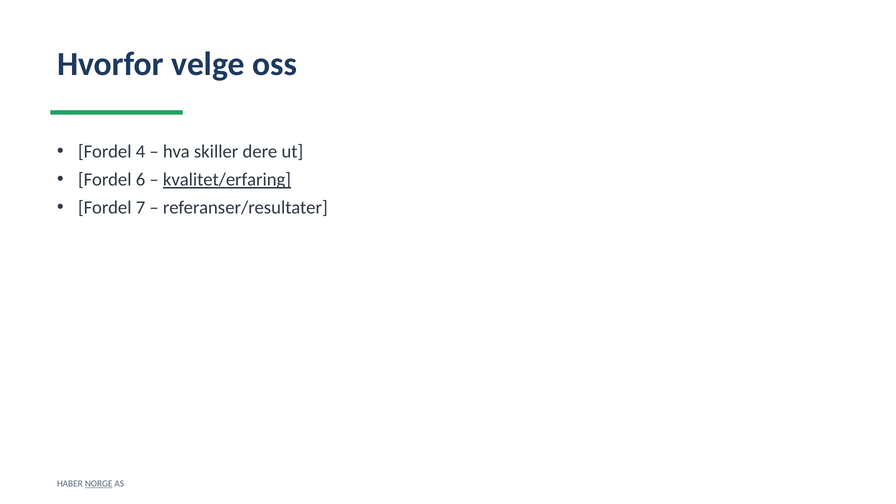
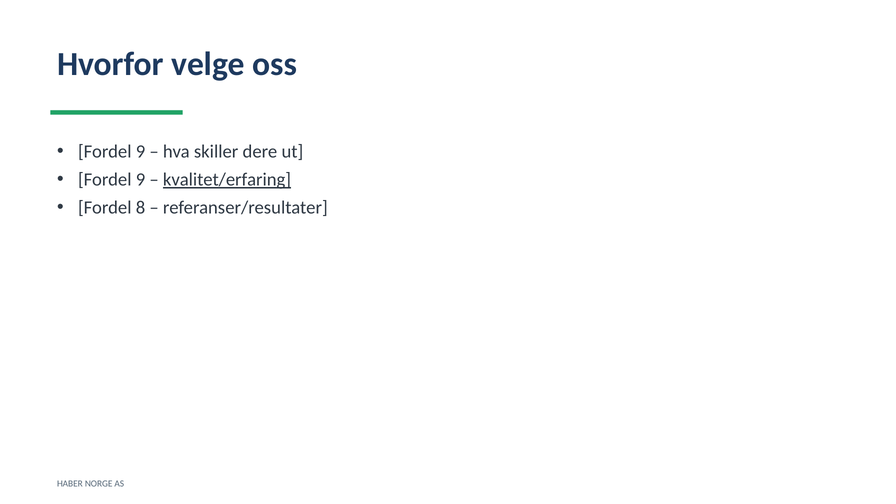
4: 4 -> 9 (141, 152)
6: 6 -> 9 (141, 180)
7: 7 -> 8 (141, 208)
NORGE underline: present -> none (99, 484)
